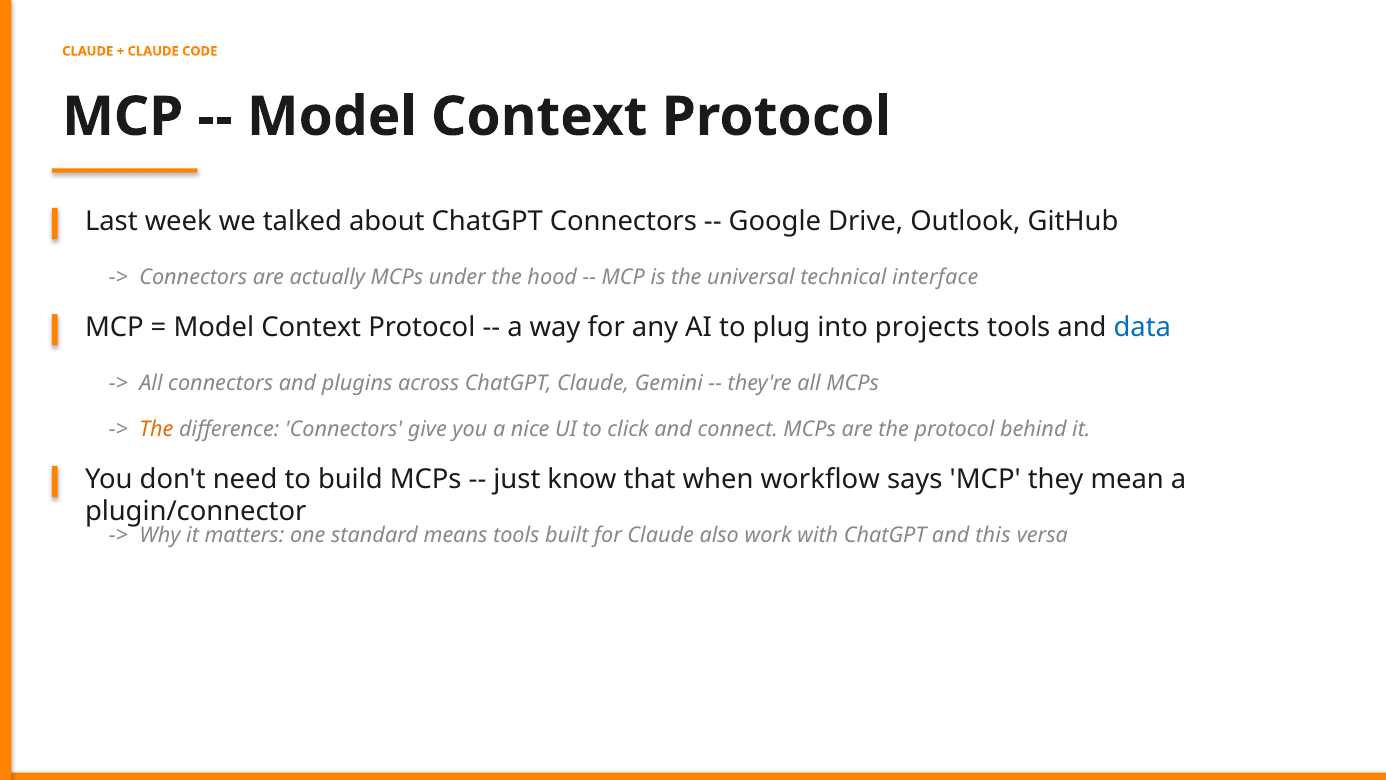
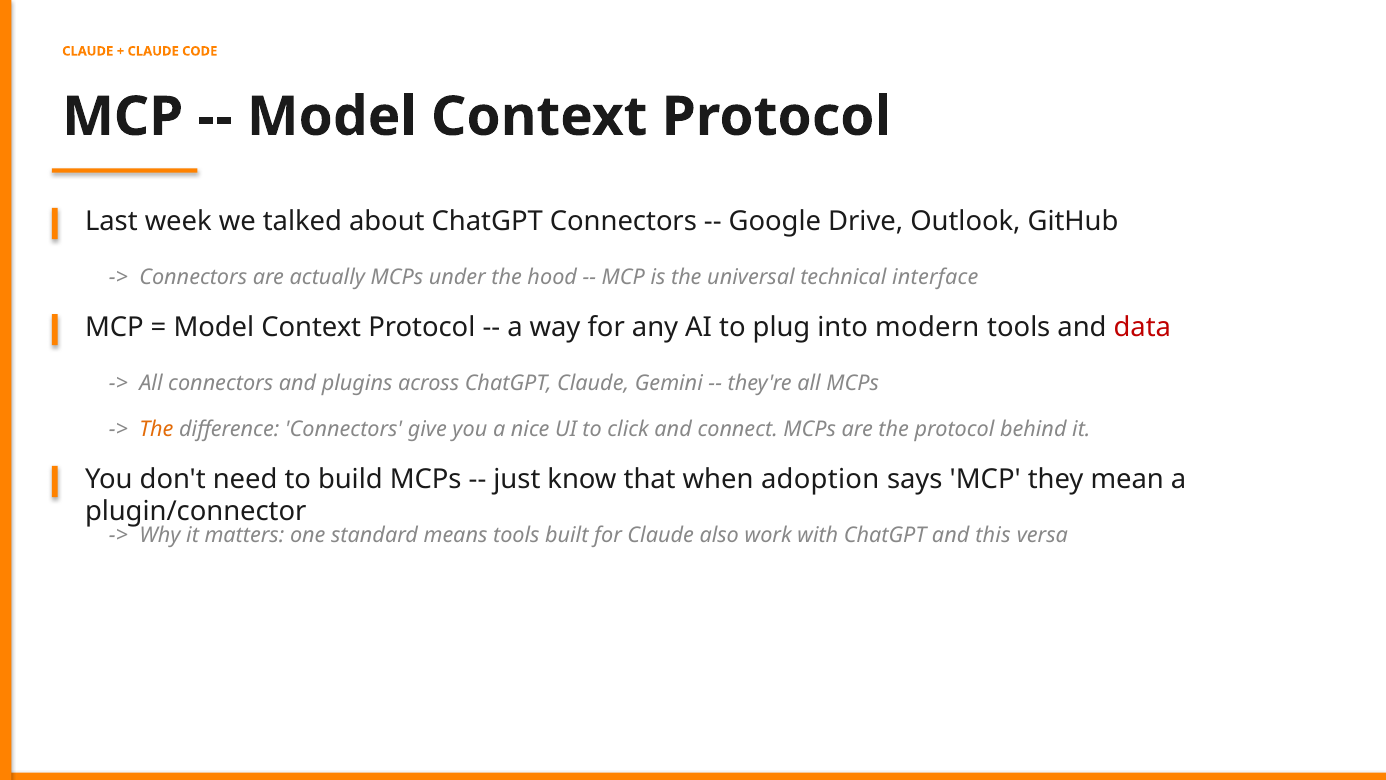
projects: projects -> modern (927, 327)
data colour: blue -> red (1142, 327)
workflow: workflow -> adoption (820, 479)
